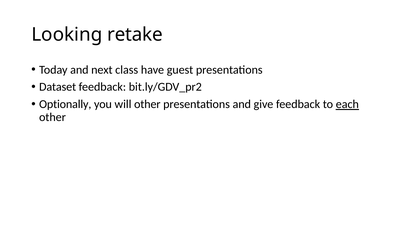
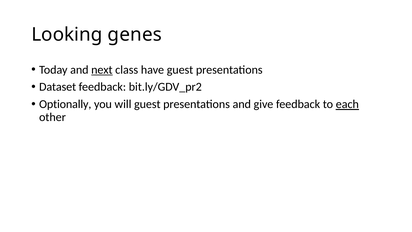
retake: retake -> genes (135, 35)
next underline: none -> present (102, 70)
will other: other -> guest (147, 104)
